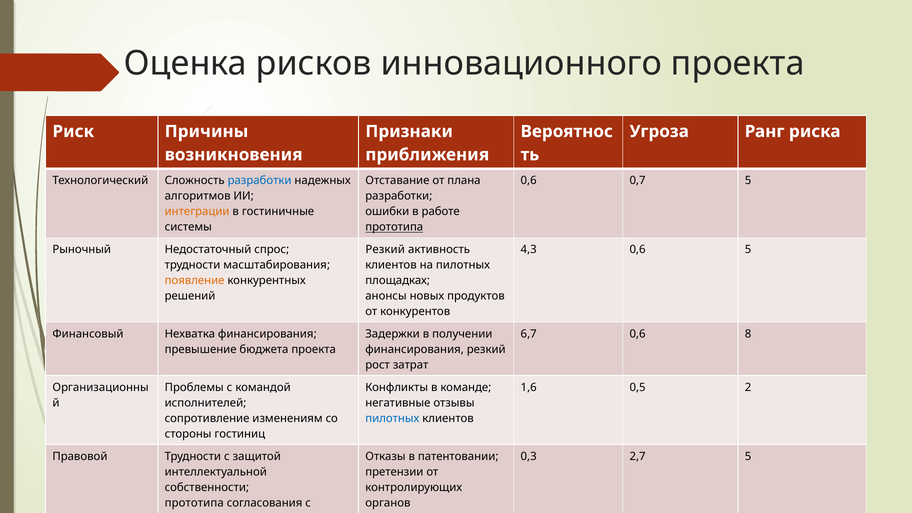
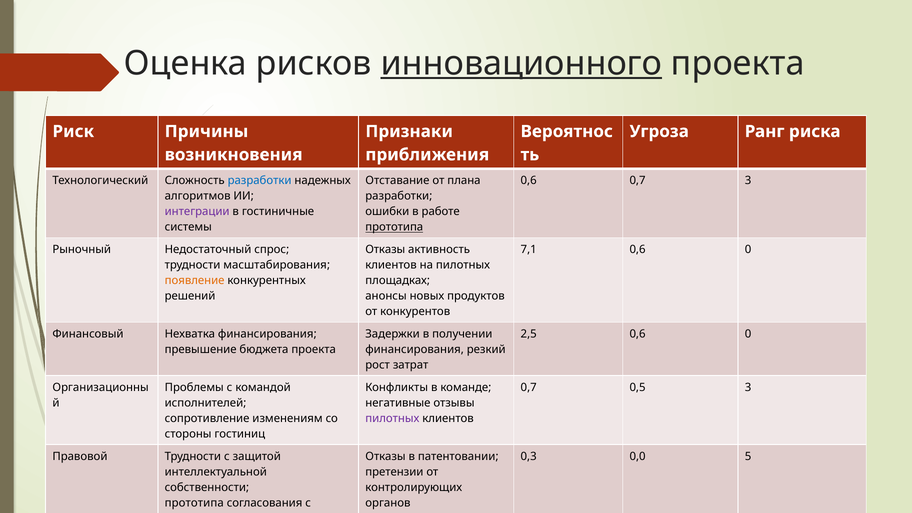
инновационного underline: none -> present (521, 63)
0,7 5: 5 -> 3 (748, 181)
интеграции colour: orange -> purple (197, 212)
Резкий: Резкий -> Отказы (385, 250)
4,3: 4,3 -> 7,1 (529, 250)
5: 5 -> 0 (748, 250)
6,7: 6,7 -> 2,5 (529, 334)
8: 8 -> 0 (748, 334)
1,6: 1,6 -> 0,7 (529, 387)
0,5 2: 2 -> 3 (748, 387)
пилотных colour: blue -> purple (392, 418)
2,7: 2,7 -> 0,0 (638, 456)
